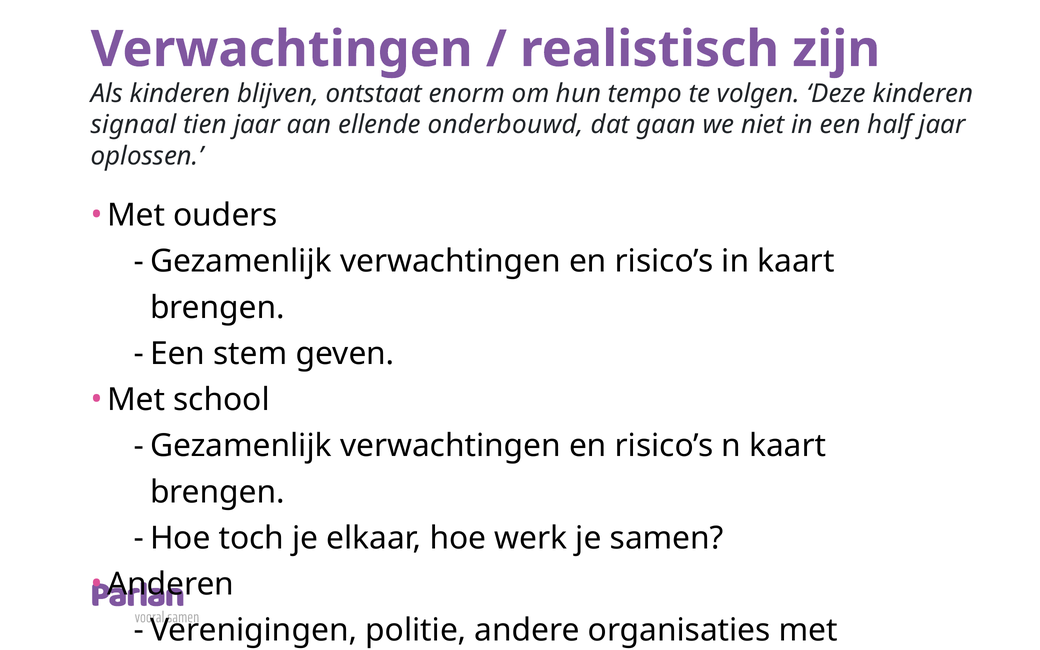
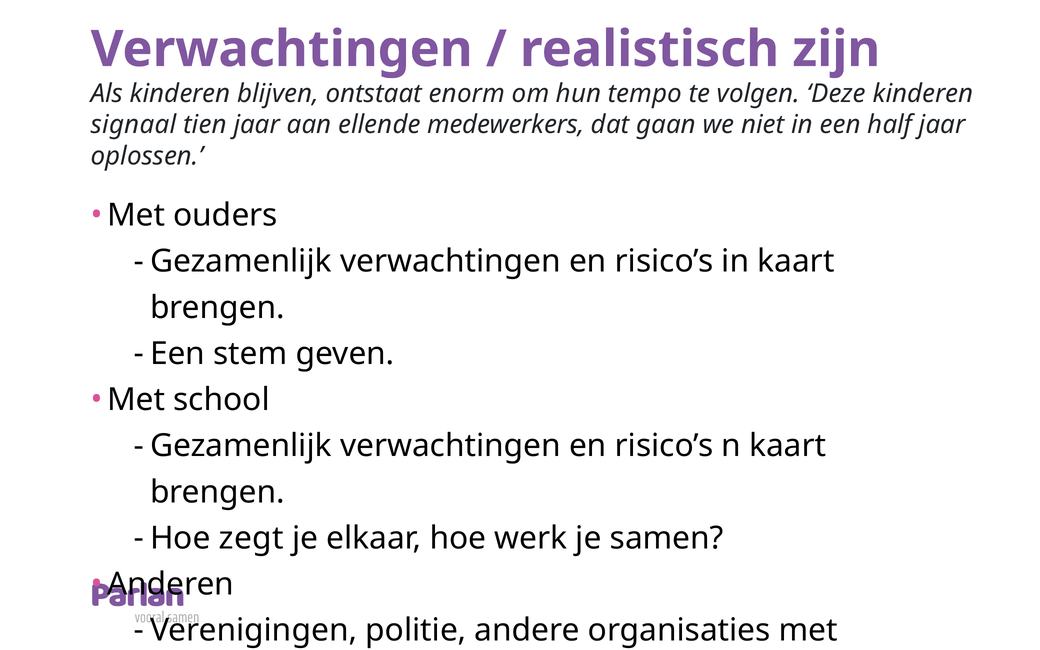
onderbouwd: onderbouwd -> medewerkers (506, 125)
toch: toch -> zegt (251, 538)
